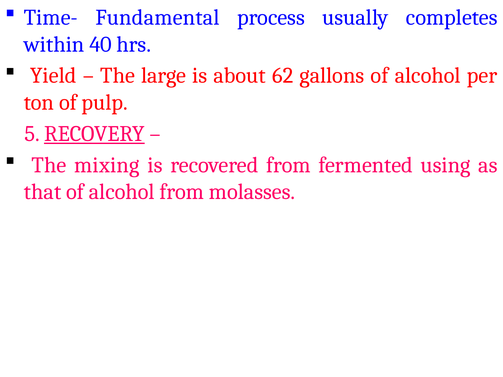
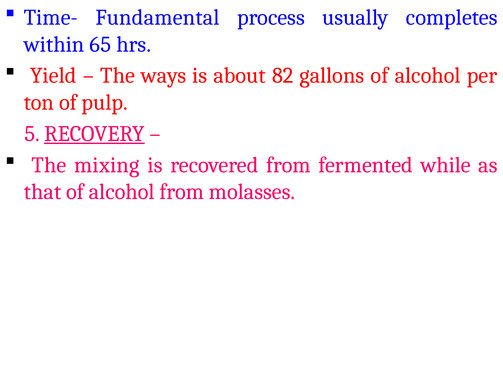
40: 40 -> 65 (100, 44)
large: large -> ways (164, 76)
62: 62 -> 82 (283, 76)
using: using -> while (446, 165)
